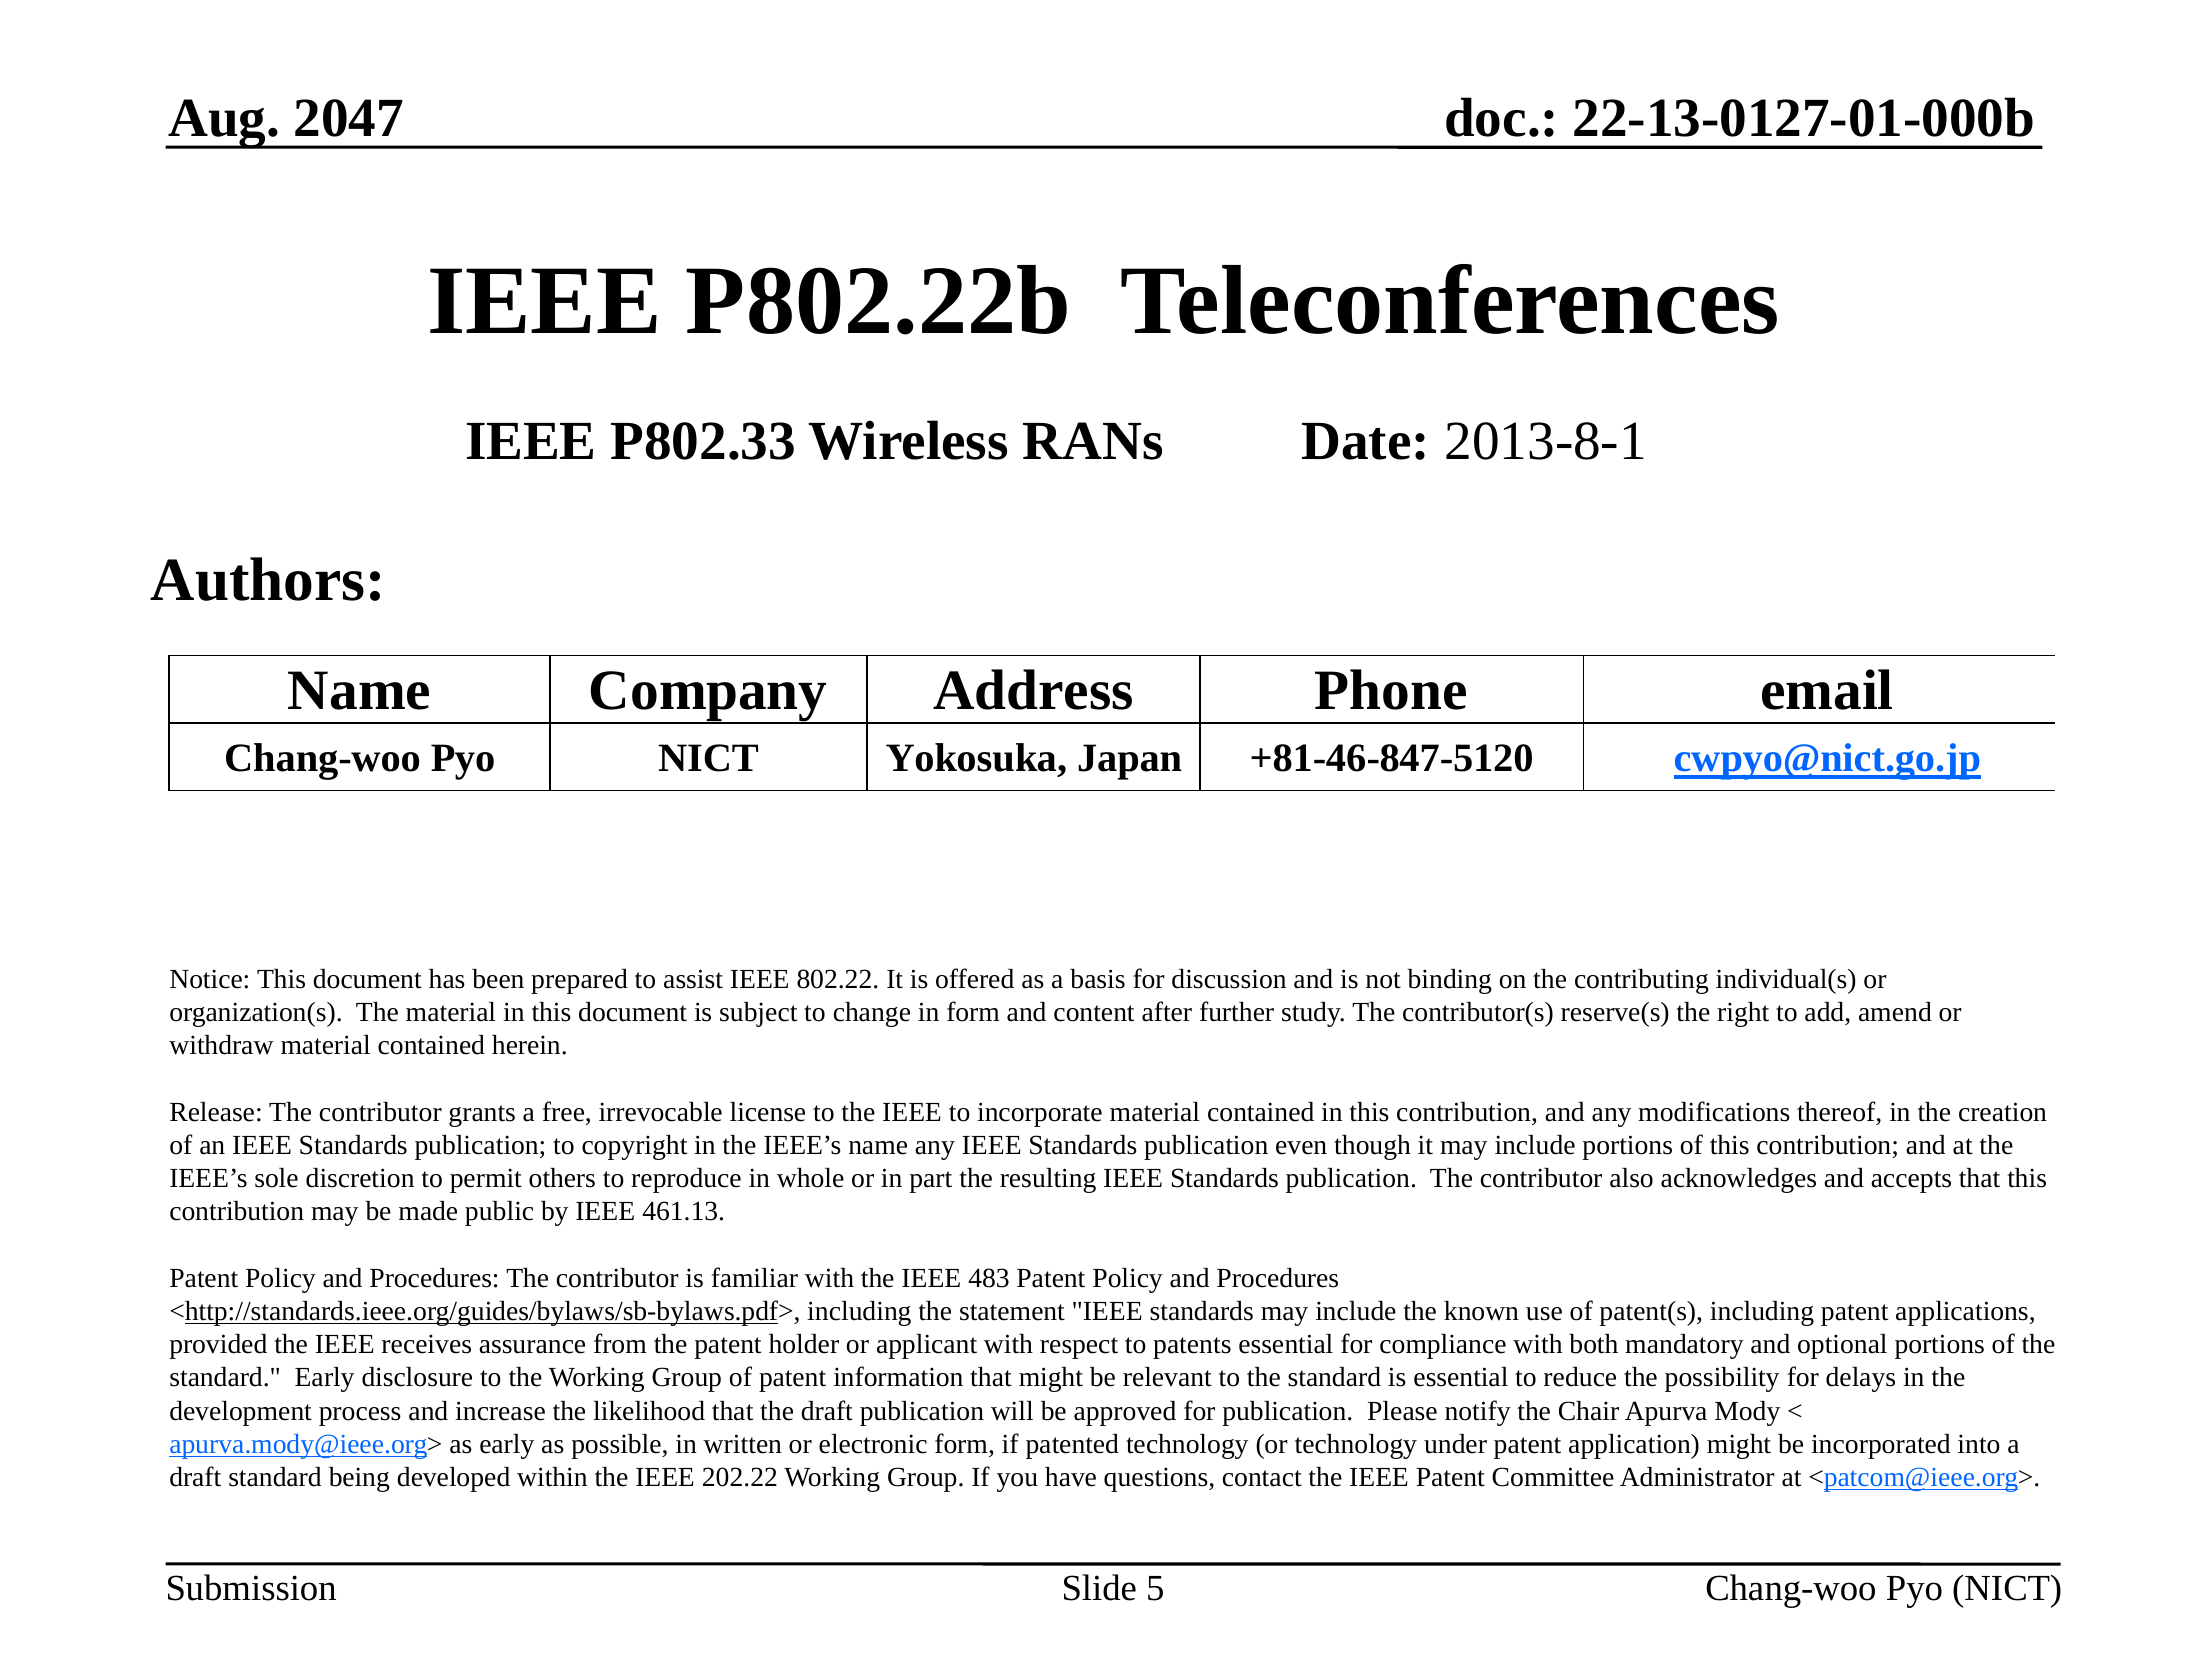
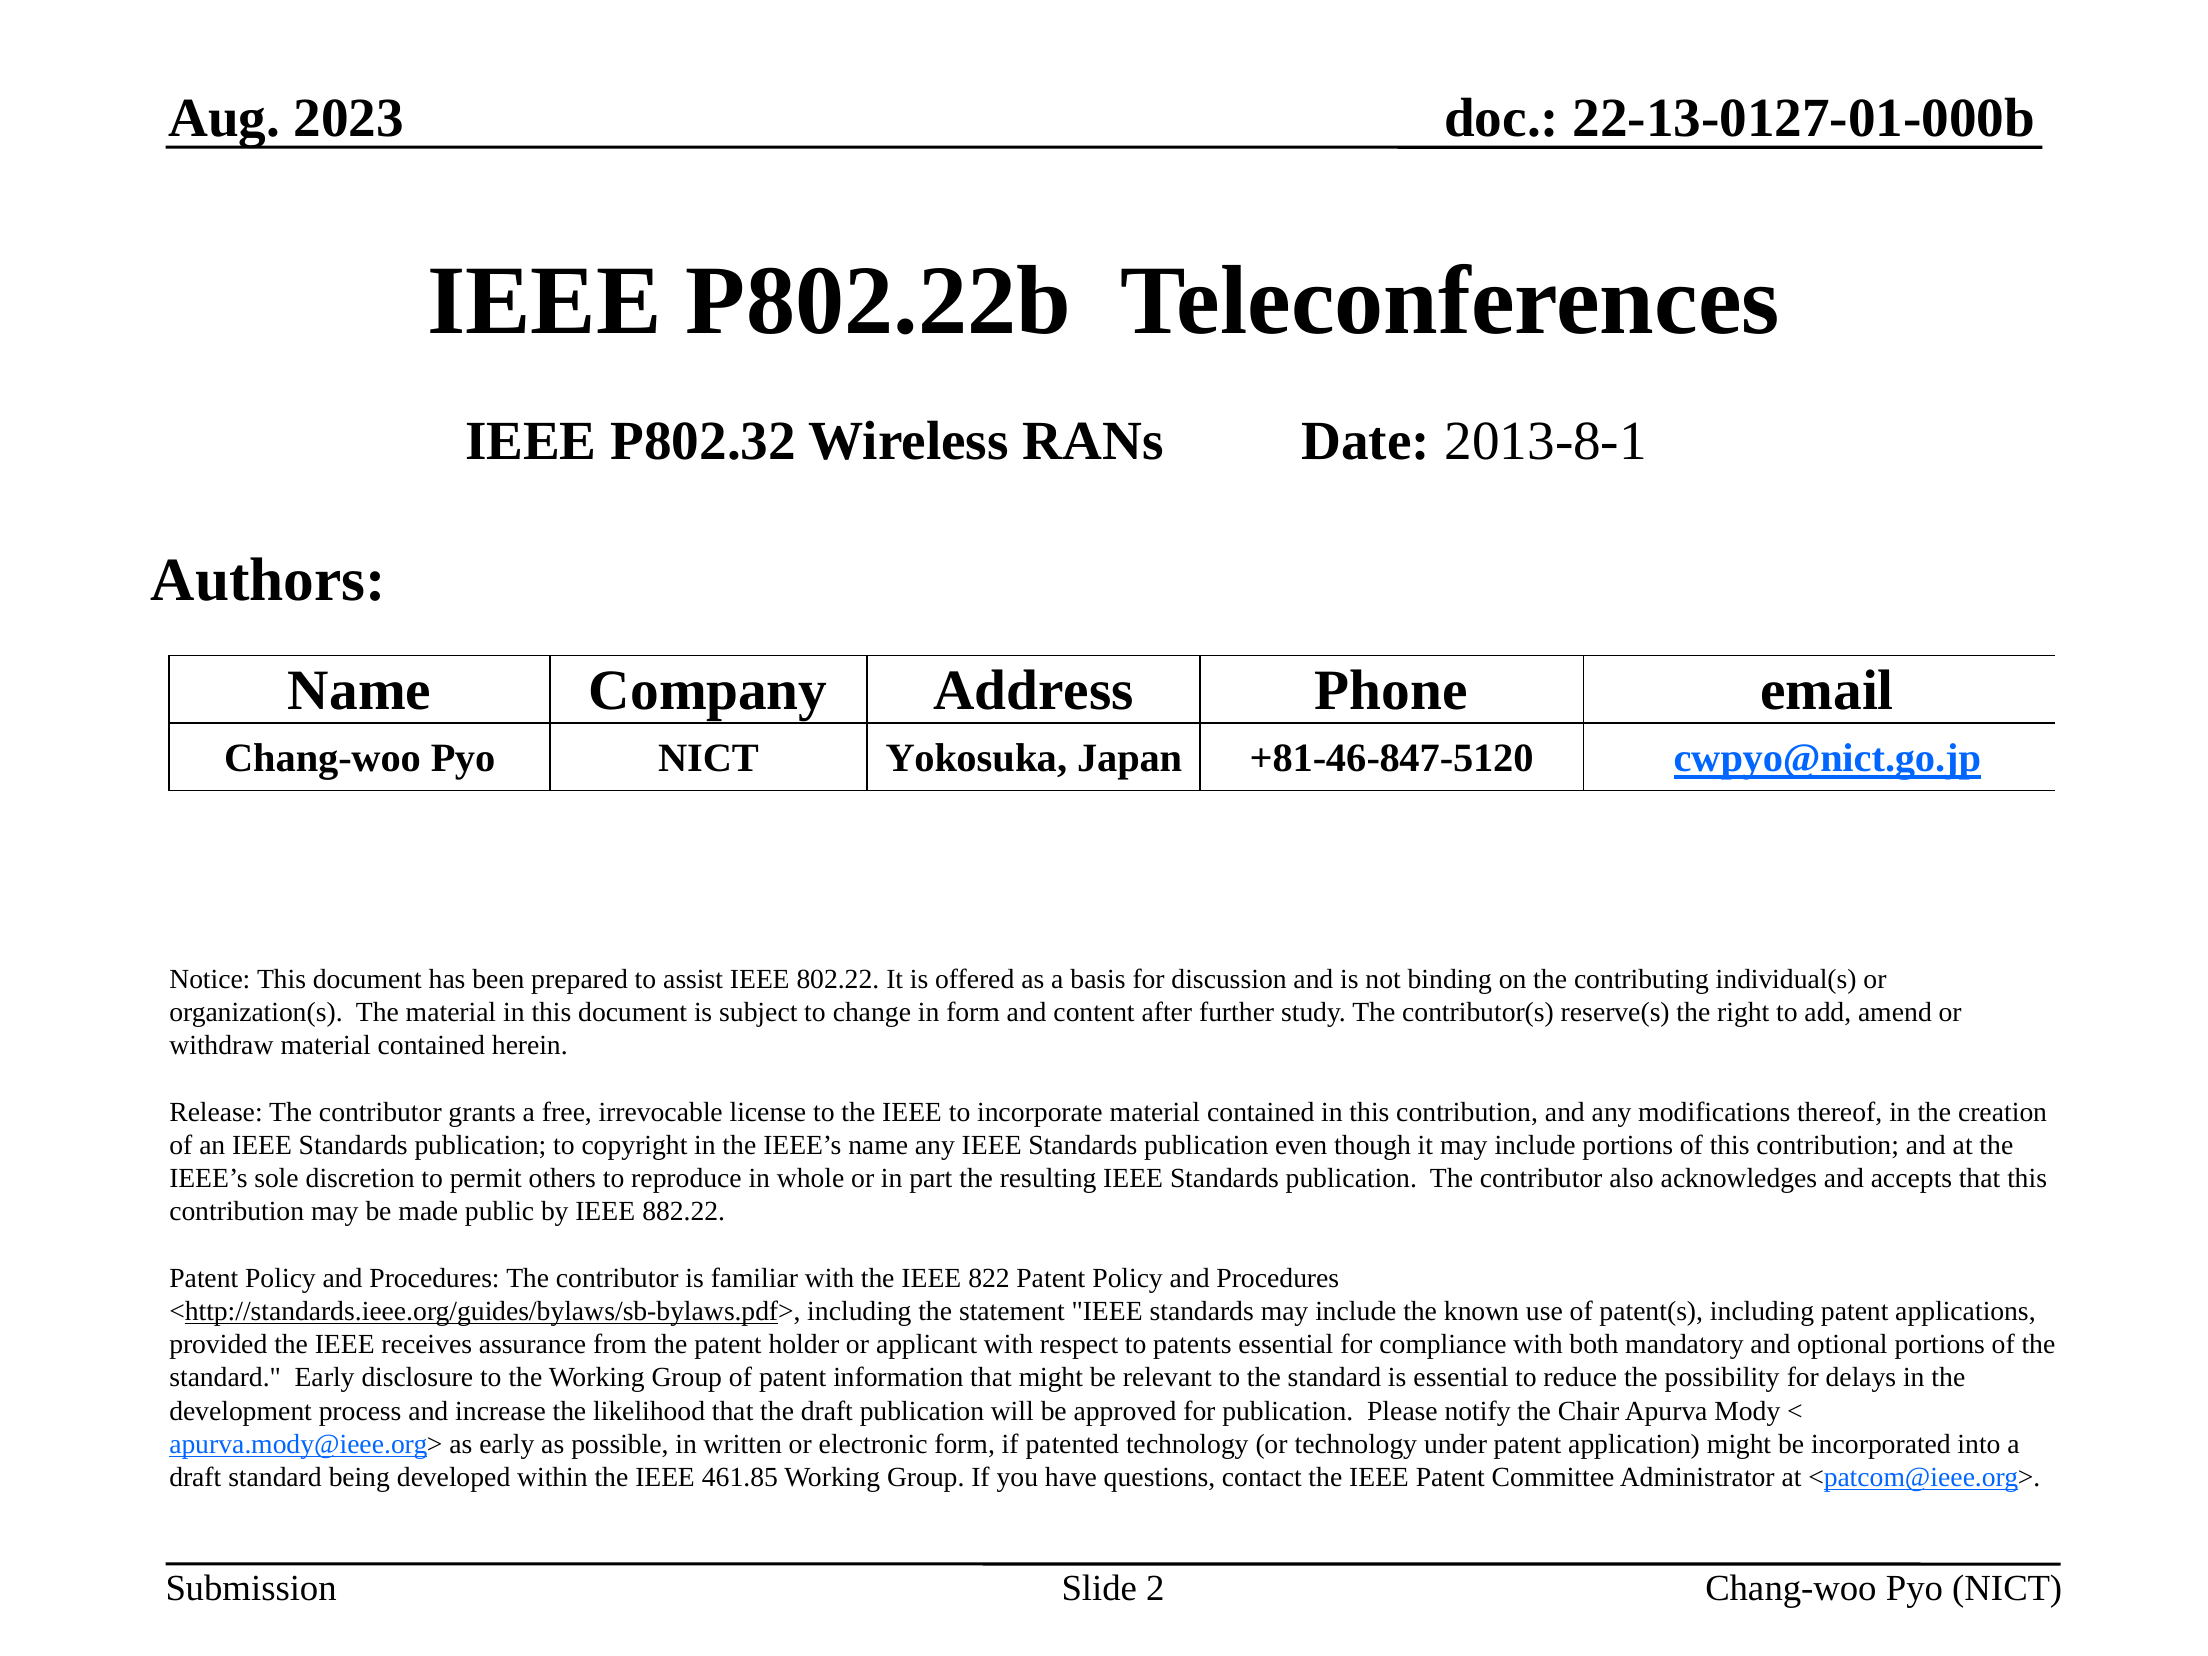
2047: 2047 -> 2023 (349, 118)
P802.33: P802.33 -> P802.32 (703, 441)
461.13: 461.13 -> 882.22 (684, 1212)
483: 483 -> 822 (989, 1278)
202.22: 202.22 -> 461.85 (740, 1477)
5: 5 -> 2 (1155, 1588)
